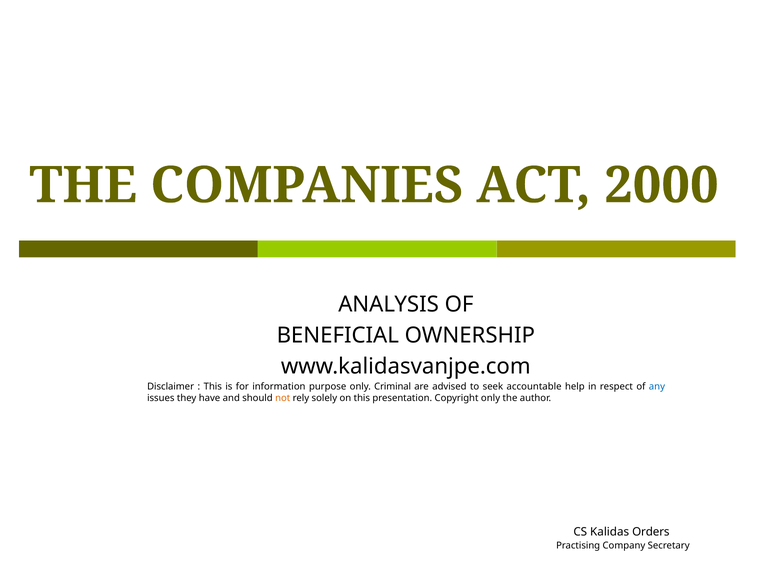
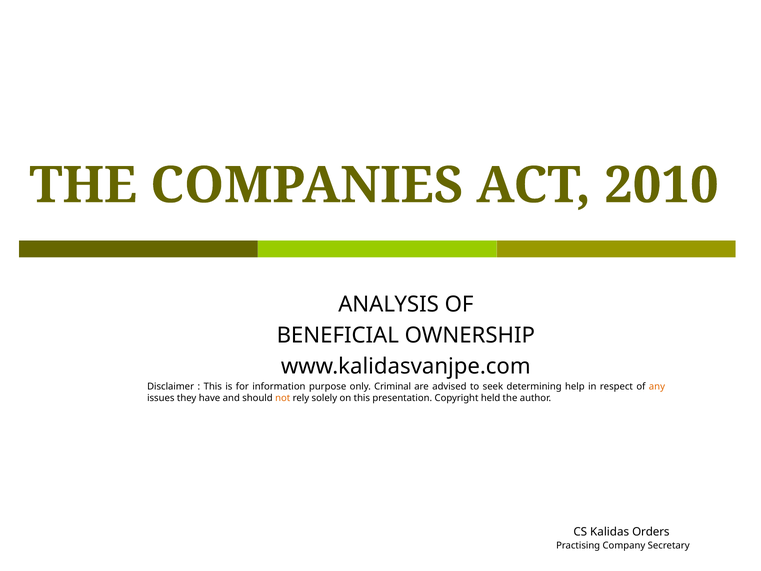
2000: 2000 -> 2010 (661, 185)
accountable: accountable -> determining (534, 386)
any colour: blue -> orange (657, 386)
Copyright only: only -> held (491, 398)
